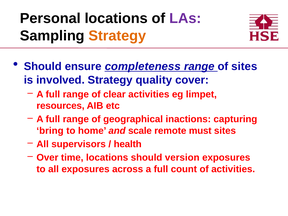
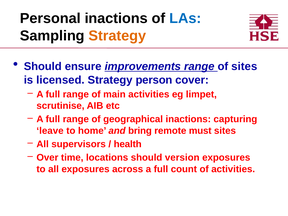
Personal locations: locations -> inactions (116, 18)
LAs colour: purple -> blue (185, 18)
completeness: completeness -> improvements (143, 67)
involved: involved -> licensed (60, 80)
quality: quality -> person (154, 80)
clear: clear -> main (114, 94)
resources: resources -> scrutinise (60, 106)
bring: bring -> leave (50, 131)
scale: scale -> bring (140, 131)
